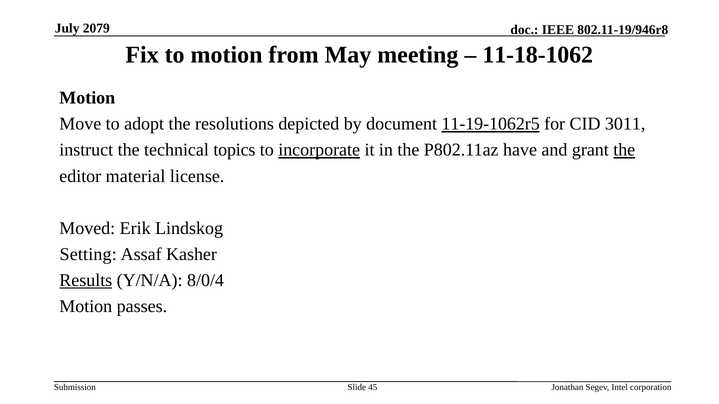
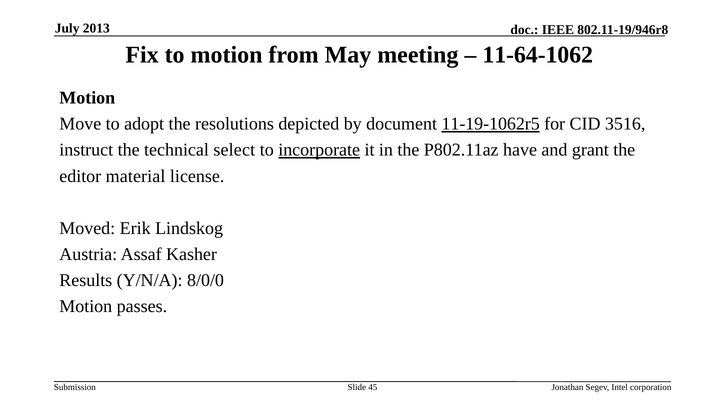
2079: 2079 -> 2013 (96, 29)
11-18-1062: 11-18-1062 -> 11-64-1062 (538, 55)
3011: 3011 -> 3516 (625, 124)
topics: topics -> select (234, 150)
the underline: present -> none (624, 150)
Setting: Setting -> Austria (88, 254)
Results underline: present -> none (86, 281)
8/0/4: 8/0/4 -> 8/0/0 (206, 281)
